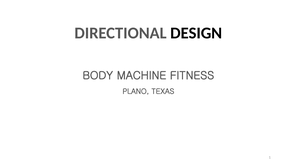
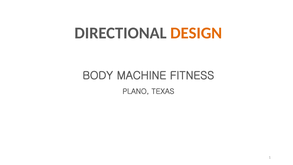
DESIGN colour: black -> orange (196, 33)
